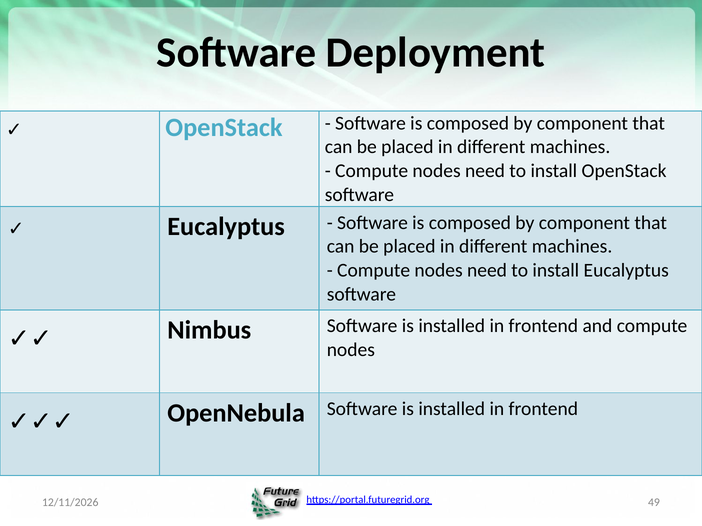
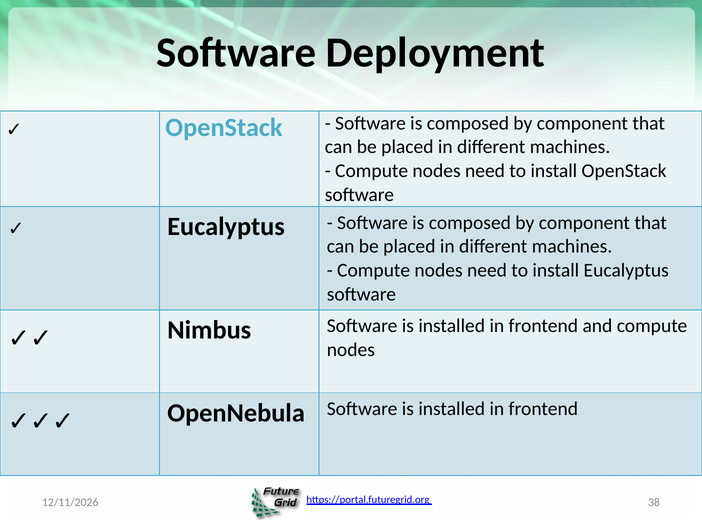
49: 49 -> 38 (654, 503)
